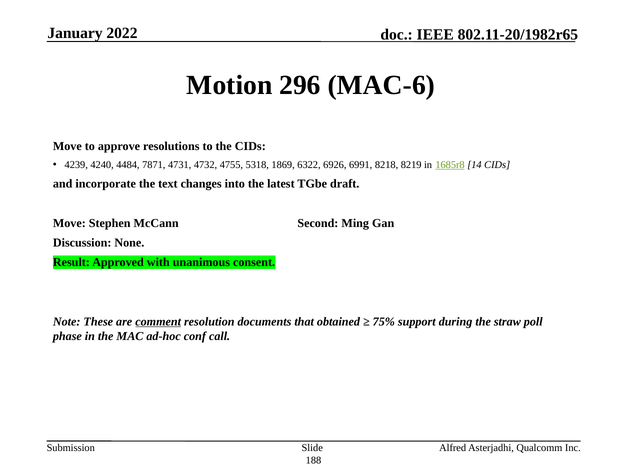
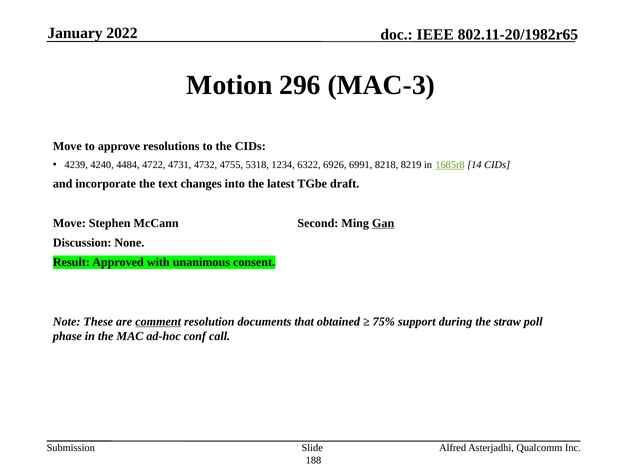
MAC-6: MAC-6 -> MAC-3 (381, 85)
7871: 7871 -> 4722 (154, 165)
1869: 1869 -> 1234 (283, 165)
Gan underline: none -> present (383, 223)
